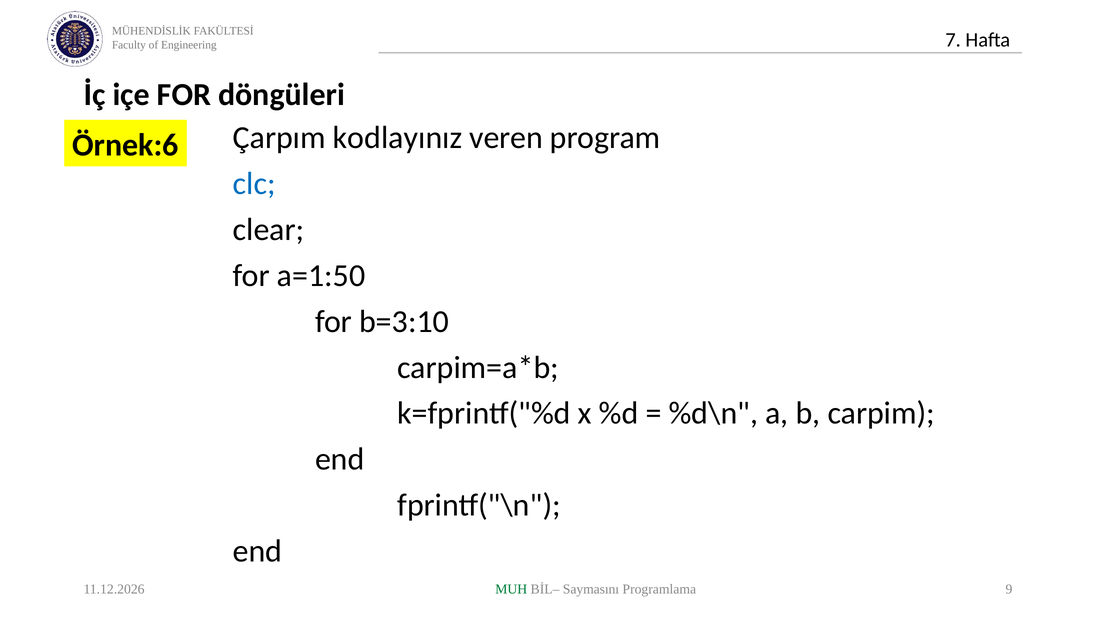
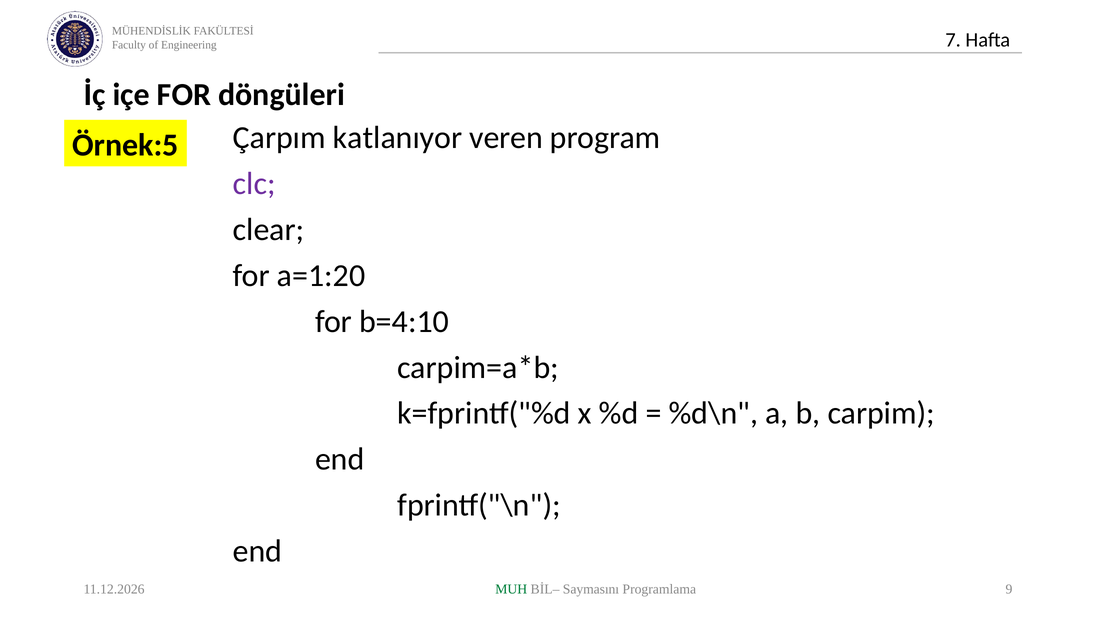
Örnek:6: Örnek:6 -> Örnek:5 (125, 145)
kodlayınız: kodlayınız -> katlanıyor (398, 137)
clc colour: blue -> purple (254, 183)
a=1:50: a=1:50 -> a=1:20 (321, 275)
b=3:10: b=3:10 -> b=4:10 (404, 321)
